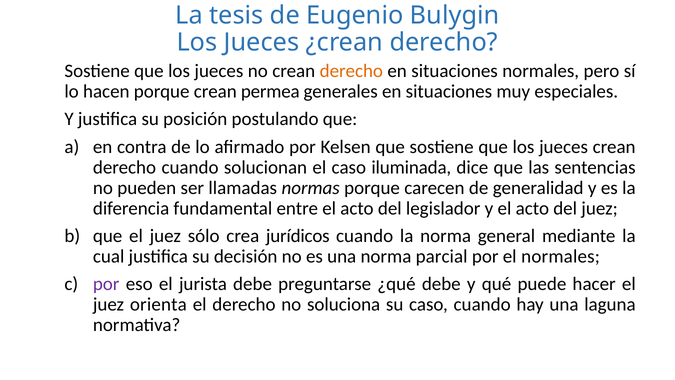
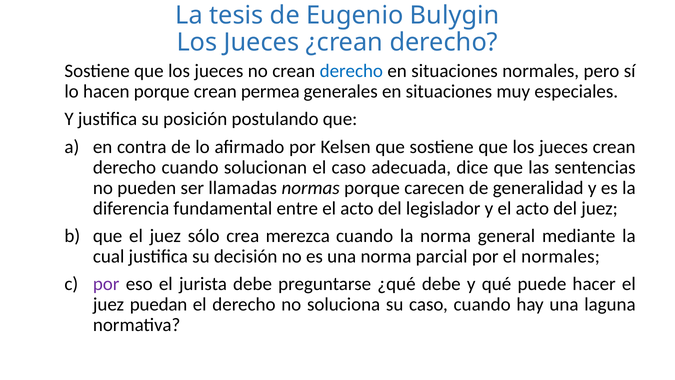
derecho colour: orange -> blue (351, 71)
iluminada: iluminada -> adecuada (411, 167)
jurídicos: jurídicos -> merezca (298, 236)
orienta: orienta -> puedan (159, 304)
